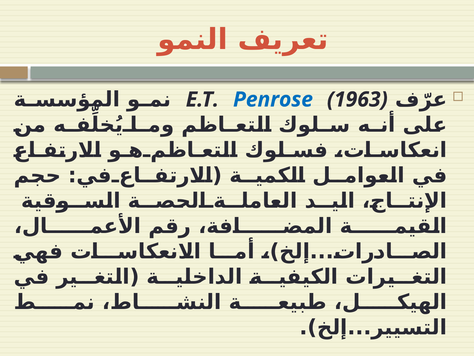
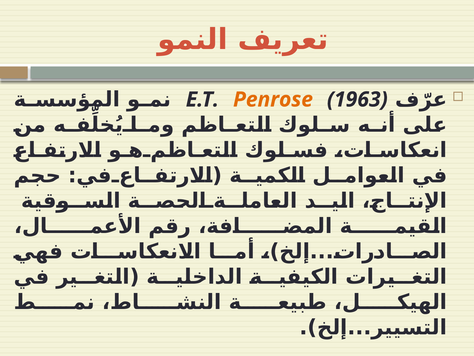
Penrose colour: blue -> orange (273, 99)
